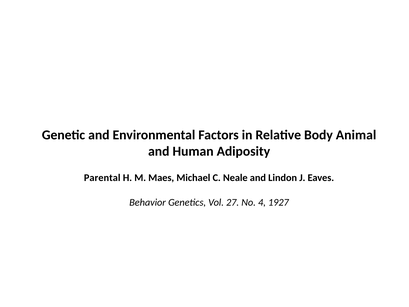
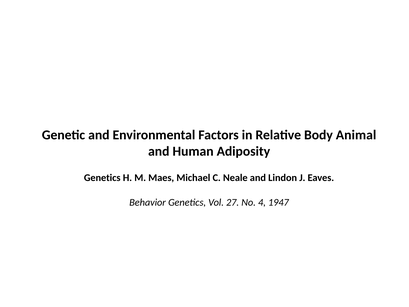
Parental: Parental -> Genetics (102, 178)
1927: 1927 -> 1947 (278, 202)
